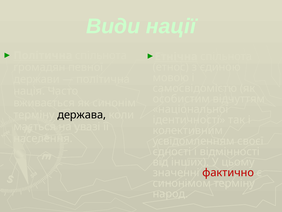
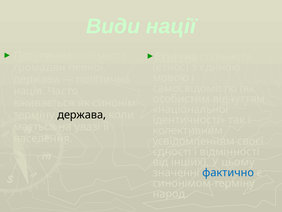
фактично colour: red -> blue (228, 172)
